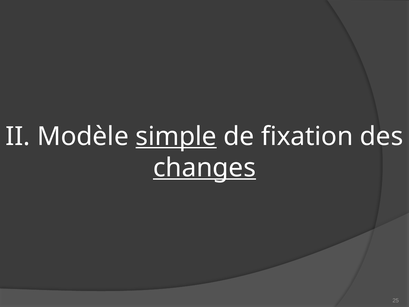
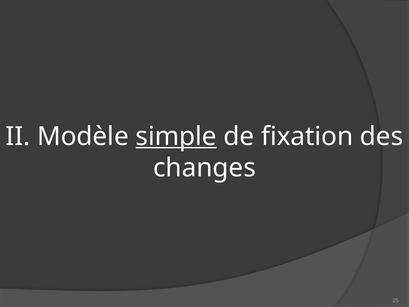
changes underline: present -> none (205, 168)
